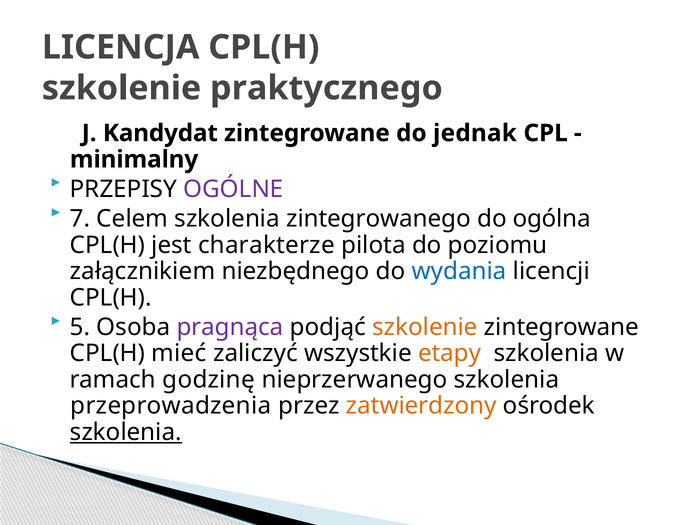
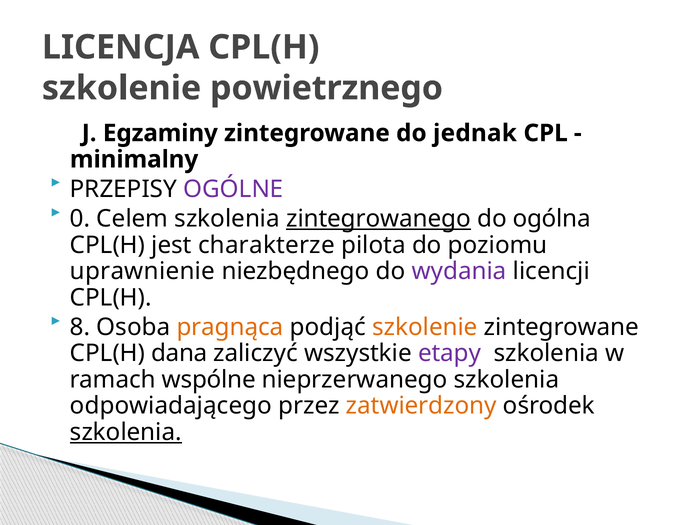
praktycznego: praktycznego -> powietrznego (327, 88)
Kandydat: Kandydat -> Egzaminy (160, 133)
7: 7 -> 0 (80, 219)
zintegrowanego underline: none -> present (379, 219)
załącznikiem: załącznikiem -> uprawnienie (142, 271)
wydania colour: blue -> purple (459, 271)
5: 5 -> 8 (80, 327)
pragnąca colour: purple -> orange (230, 327)
mieć: mieć -> dana (179, 353)
etapy colour: orange -> purple (450, 353)
godzinę: godzinę -> wspólne (209, 380)
przeprowadzenia: przeprowadzenia -> odpowiadającego (171, 406)
